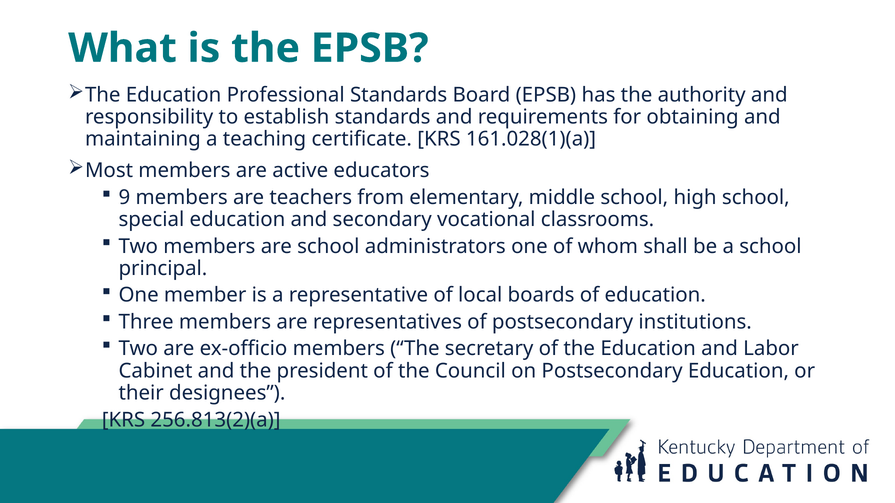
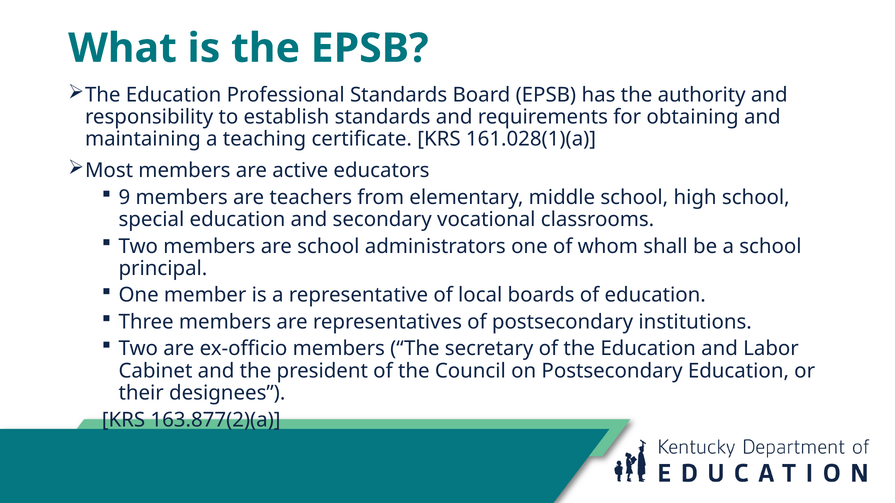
256.813(2)(a: 256.813(2)(a -> 163.877(2)(a (216, 420)
